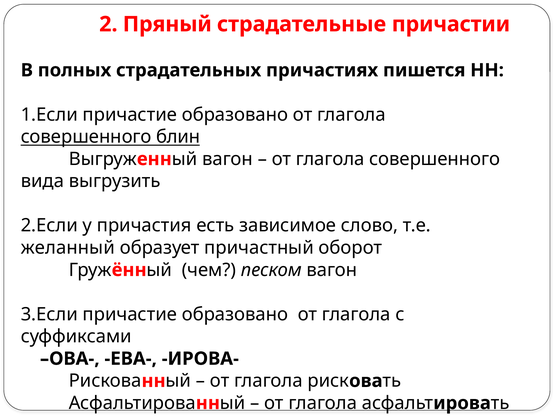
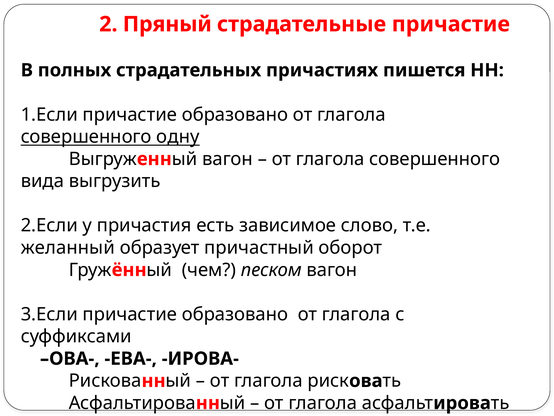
страдательные причастии: причастии -> причастие (451, 24)
блин: блин -> одну (178, 137)
